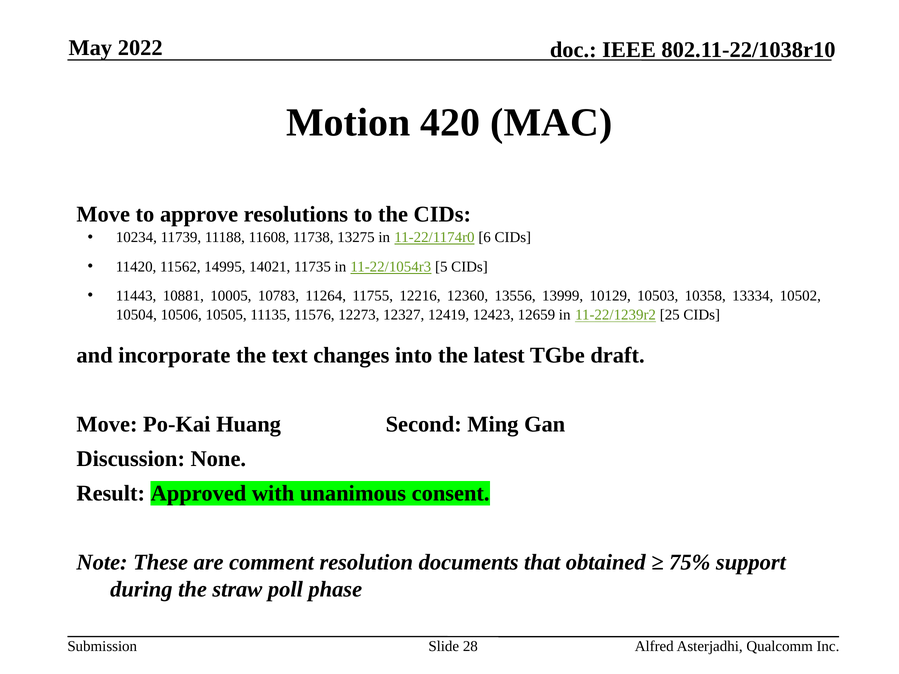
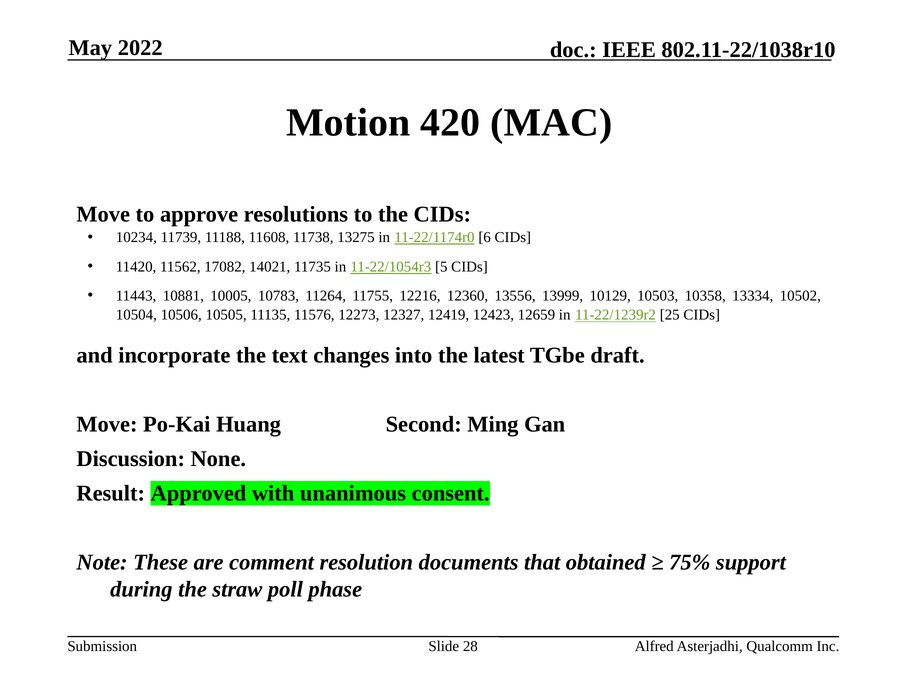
14995: 14995 -> 17082 (225, 267)
